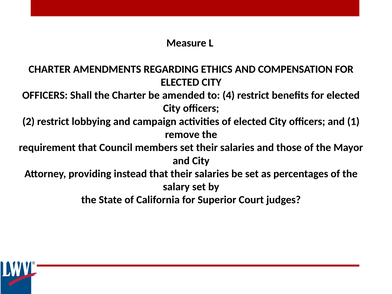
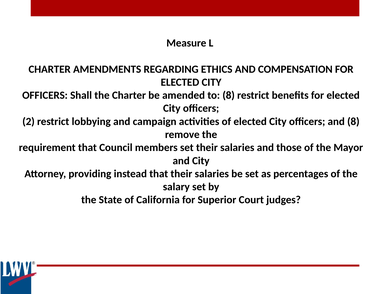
to 4: 4 -> 8 (229, 95)
and 1: 1 -> 8 (353, 121)
